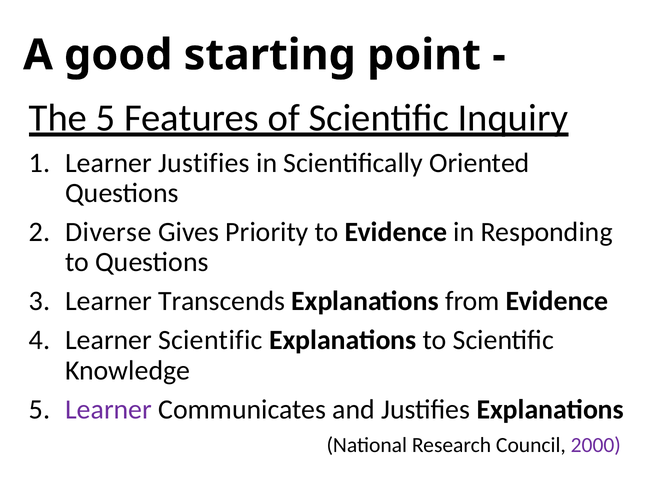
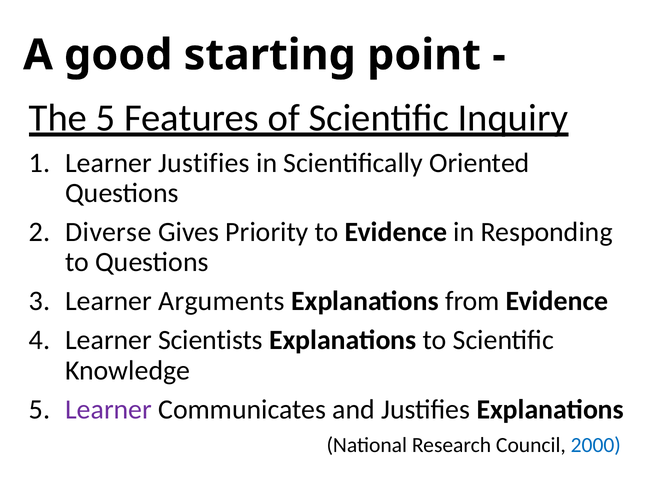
Transcends: Transcends -> Arguments (221, 301)
Learner Scientific: Scientific -> Scientists (211, 340)
2000 colour: purple -> blue (596, 445)
